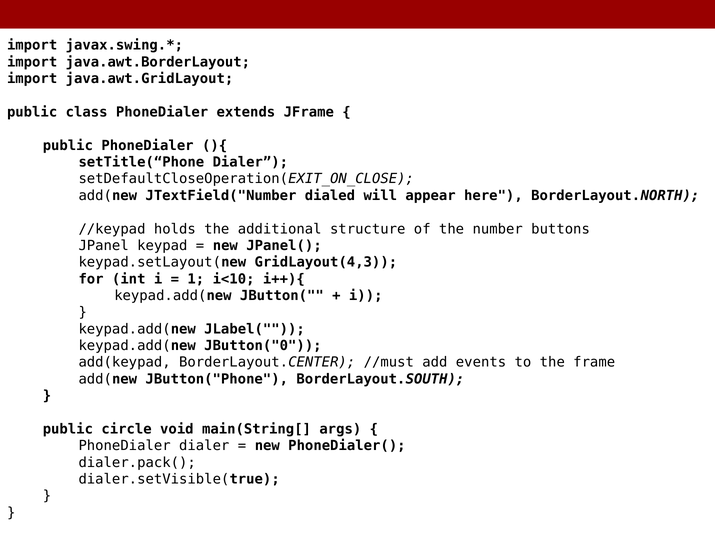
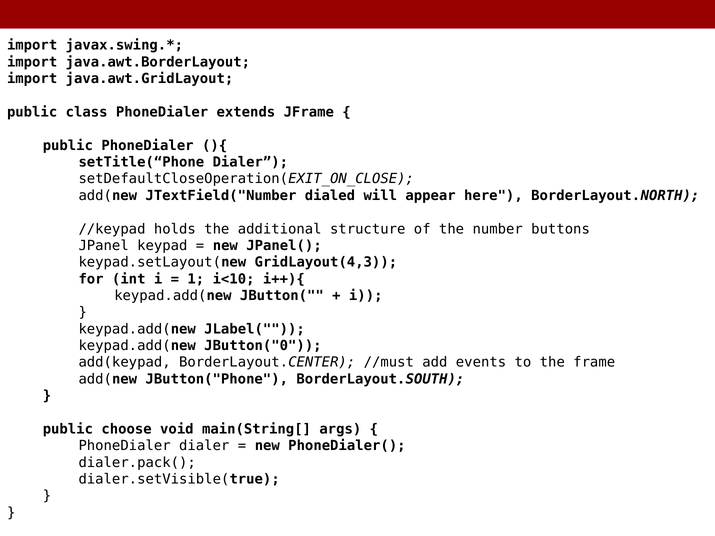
circle: circle -> choose (127, 429)
